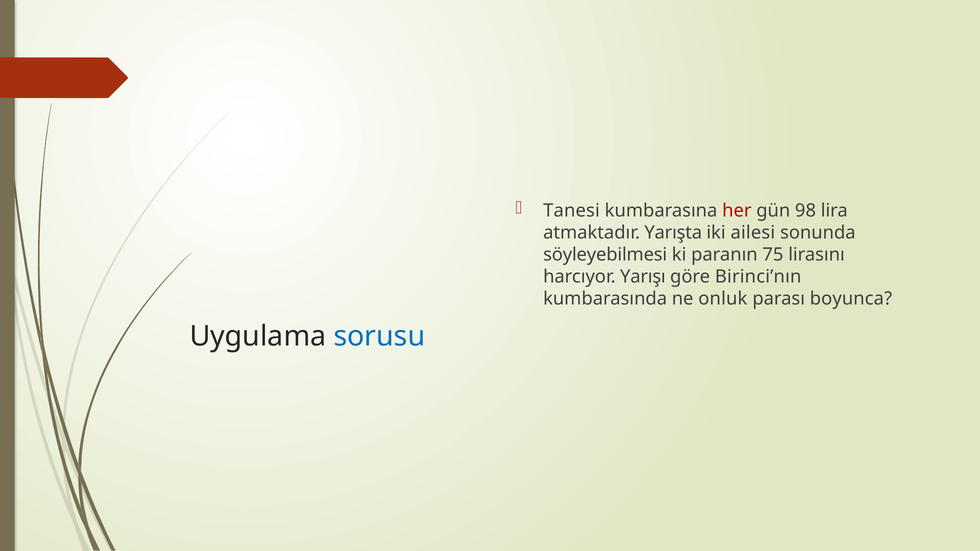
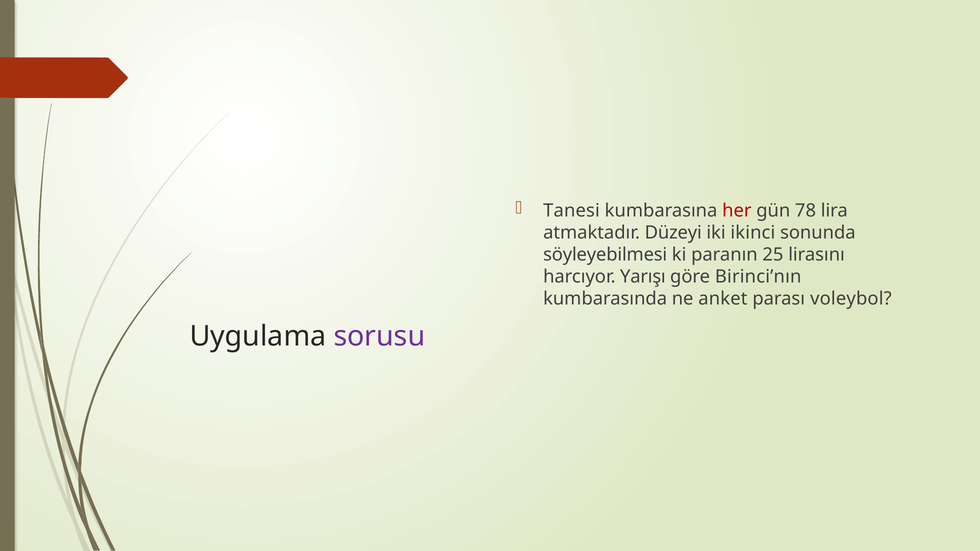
98: 98 -> 78 (806, 211)
Yarışta: Yarışta -> Düzeyi (673, 233)
ailesi: ailesi -> ikinci (753, 233)
75: 75 -> 25 (773, 255)
onluk: onluk -> anket (723, 299)
boyunca: boyunca -> voleybol (851, 299)
sorusu colour: blue -> purple (379, 336)
